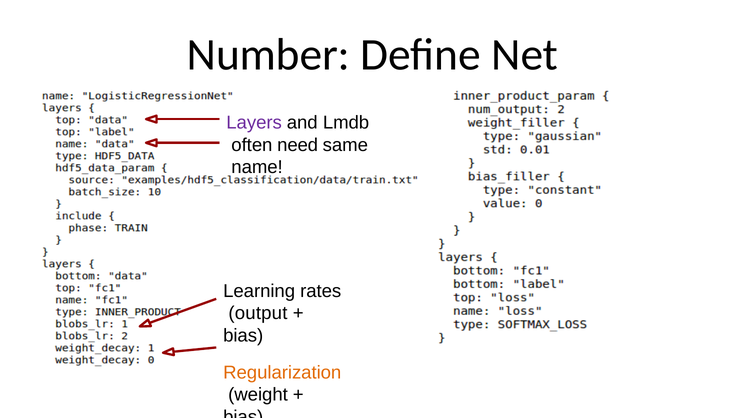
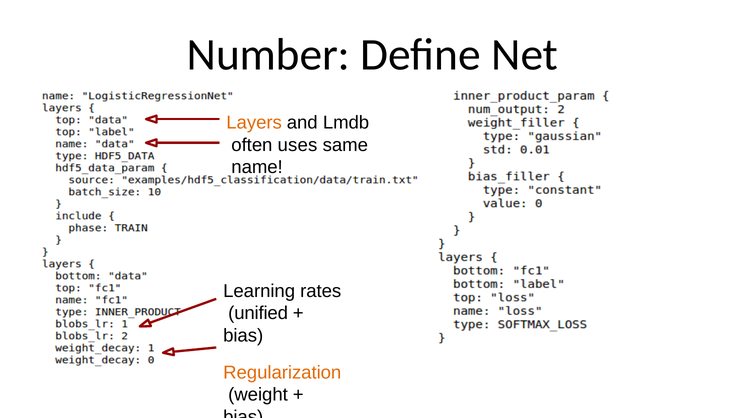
Layers colour: purple -> orange (254, 123)
need: need -> uses (297, 145)
output: output -> unified (258, 314)
